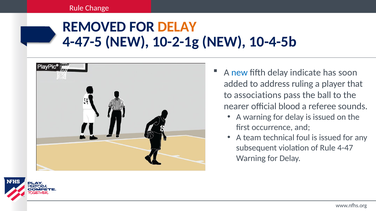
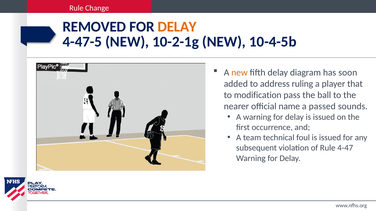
new colour: blue -> orange (240, 73)
indicate: indicate -> diagram (305, 73)
associations: associations -> modification (258, 95)
blood: blood -> name (289, 106)
referee: referee -> passed (322, 106)
